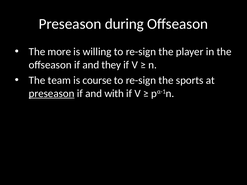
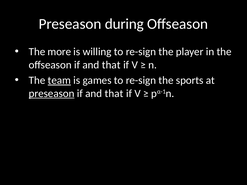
offseason if and they: they -> that (111, 65)
team underline: none -> present (59, 80)
course: course -> games (97, 80)
with: with -> that (114, 94)
